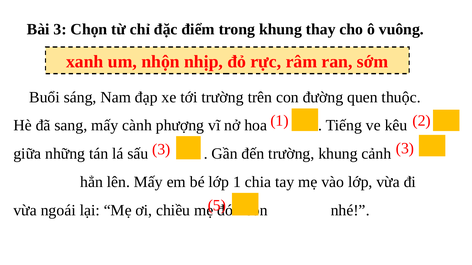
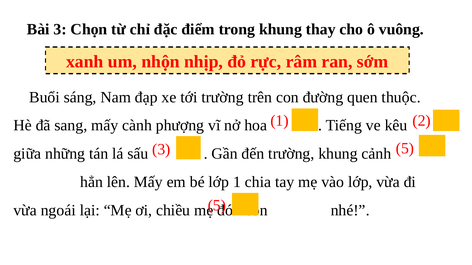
3 3: 3 -> 5 (405, 149)
